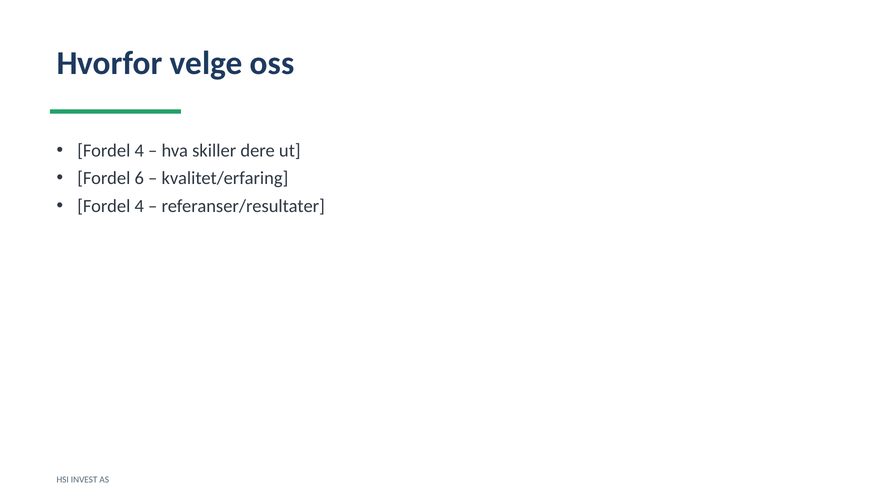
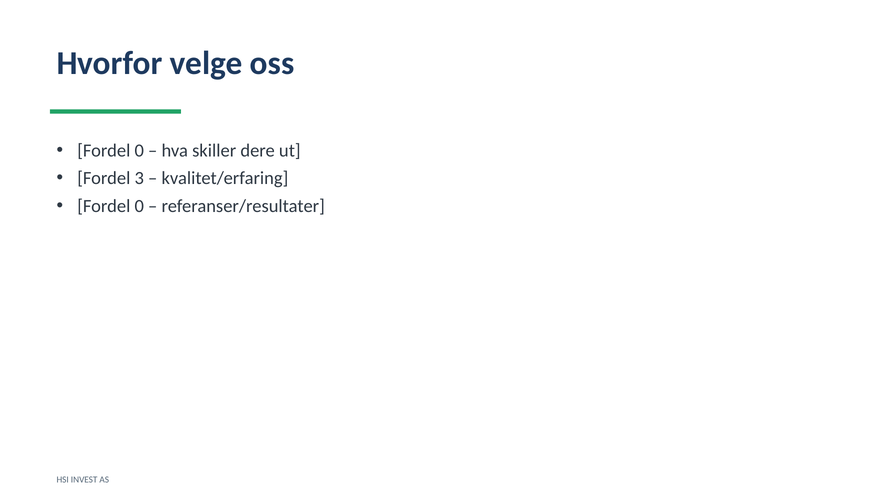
4: 4 -> 0 (139, 150)
6: 6 -> 3 (139, 178)
4: 4 -> 0 (139, 206)
